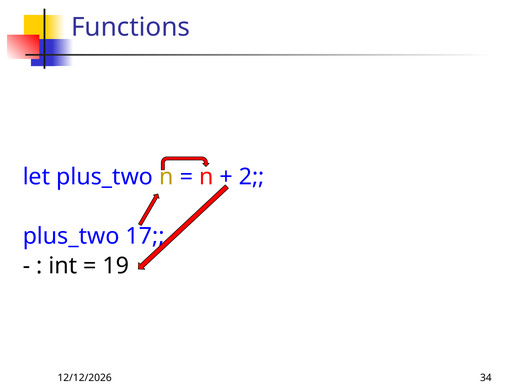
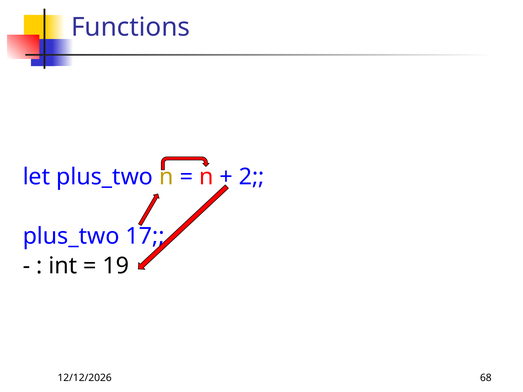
34: 34 -> 68 (486, 378)
